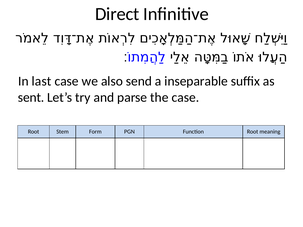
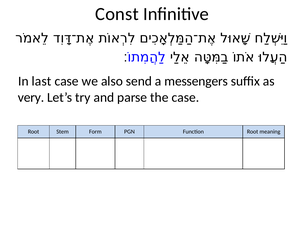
Direct: Direct -> Const (117, 14)
inseparable: inseparable -> messengers (196, 81)
sent: sent -> very (31, 97)
